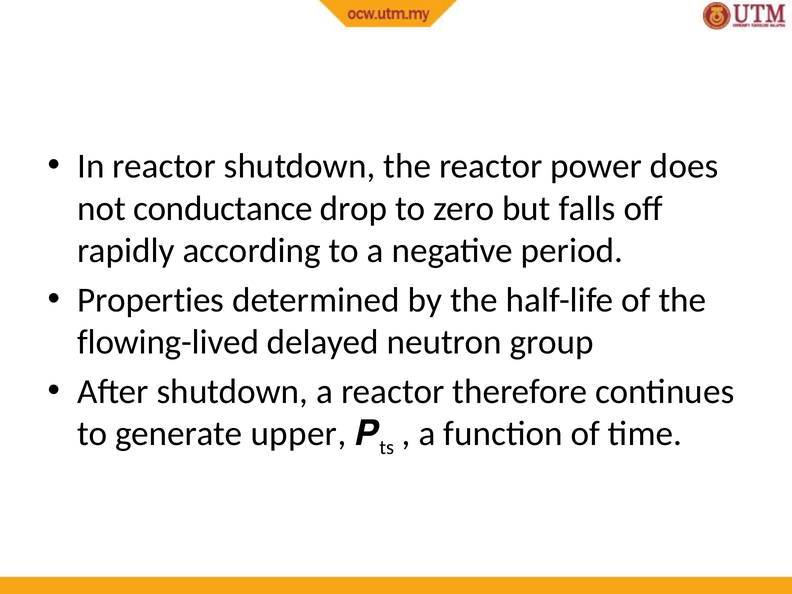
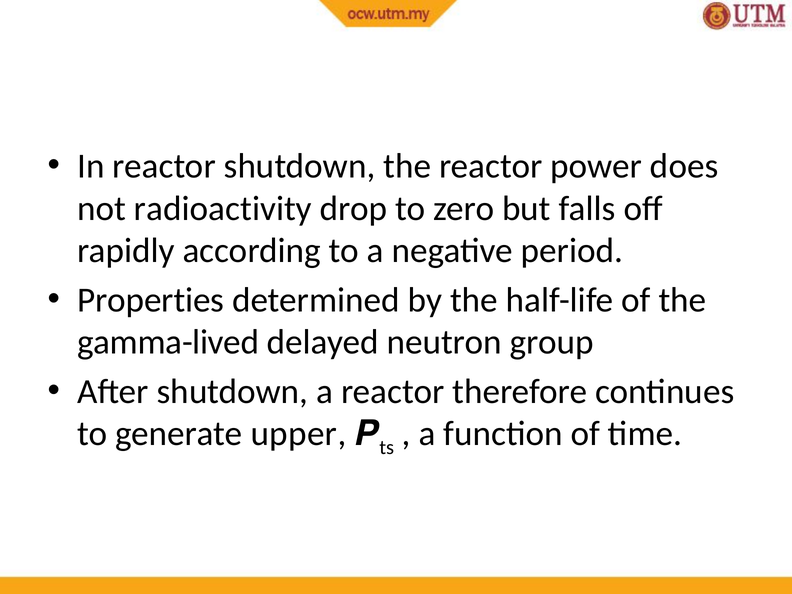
conductance: conductance -> radioactivity (223, 208)
flowing-lived: flowing-lived -> gamma-lived (168, 342)
